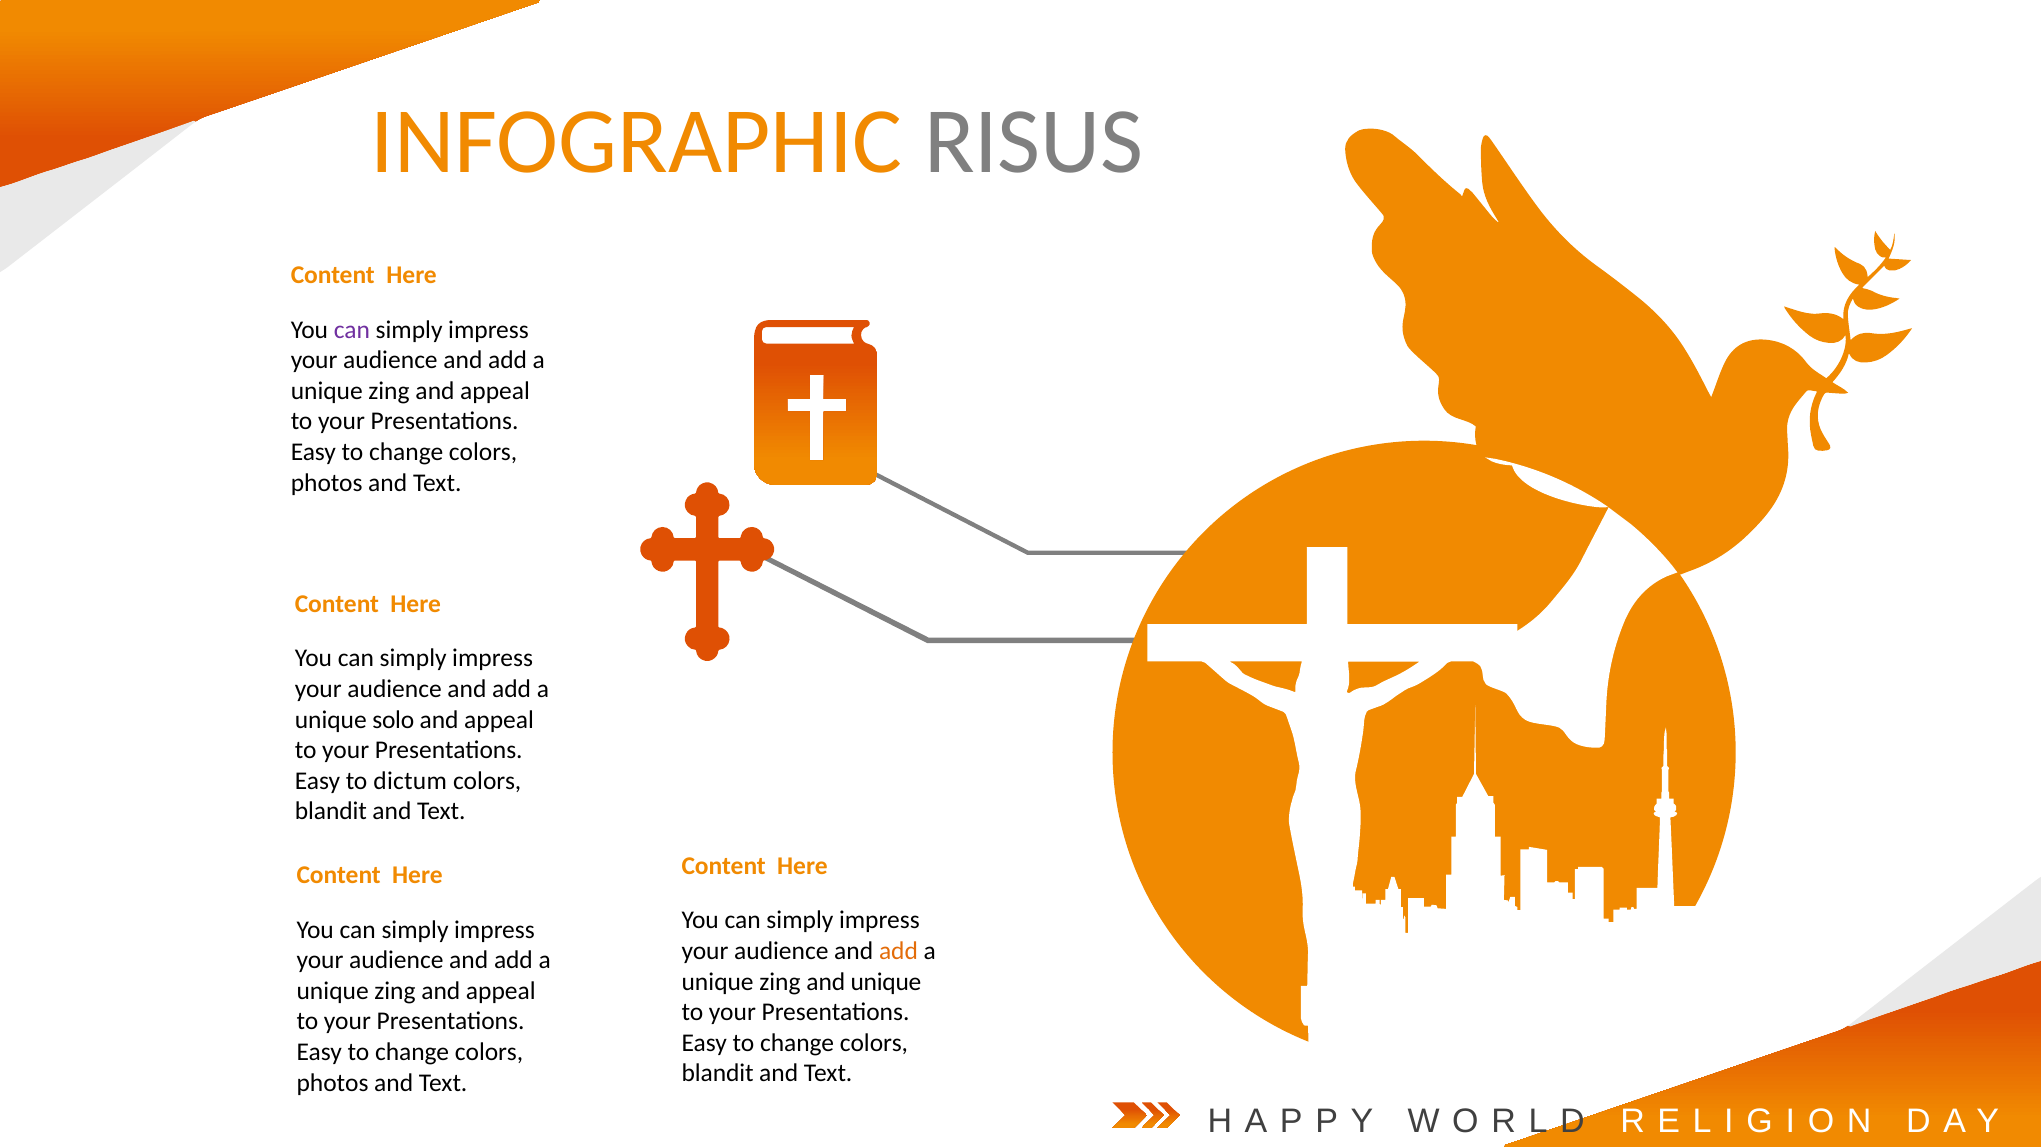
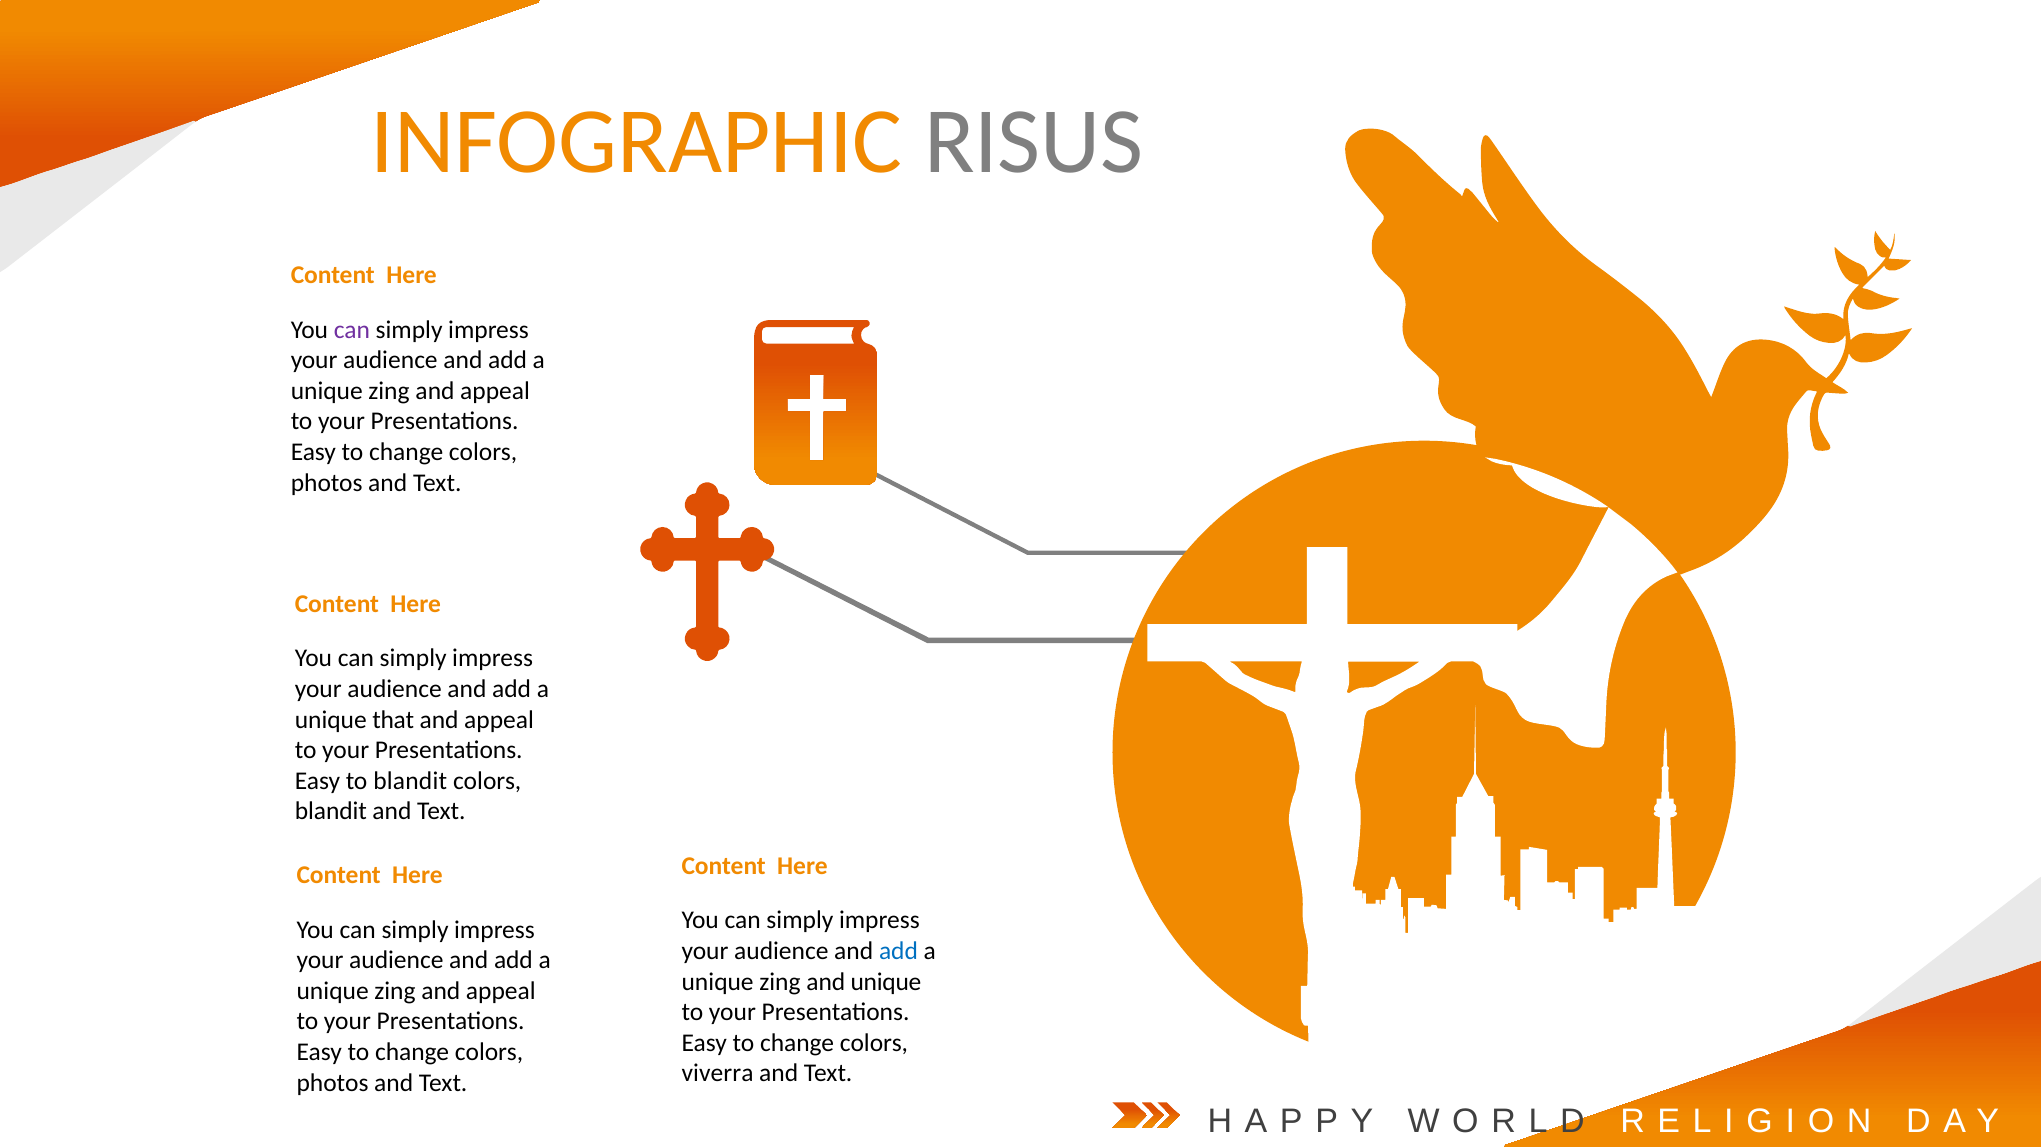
solo: solo -> that (393, 720)
to dictum: dictum -> blandit (410, 781)
add colour: orange -> blue (898, 951)
blandit: blandit -> viverra (718, 1074)
